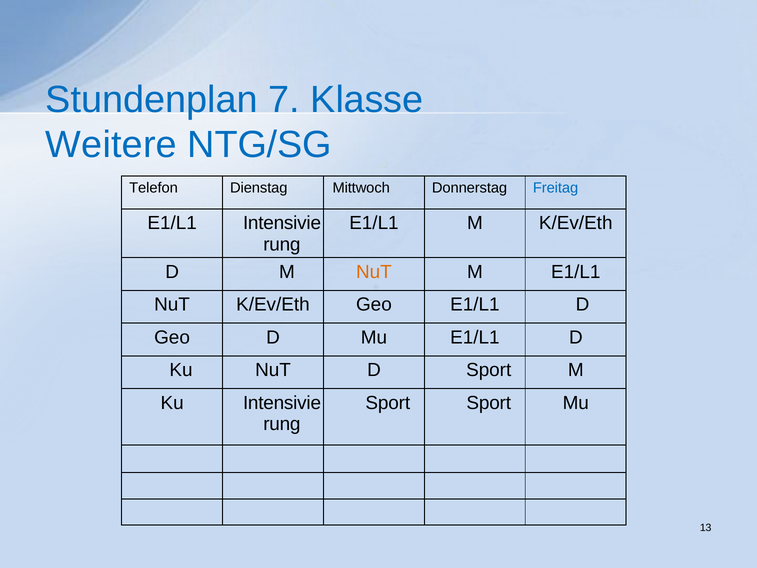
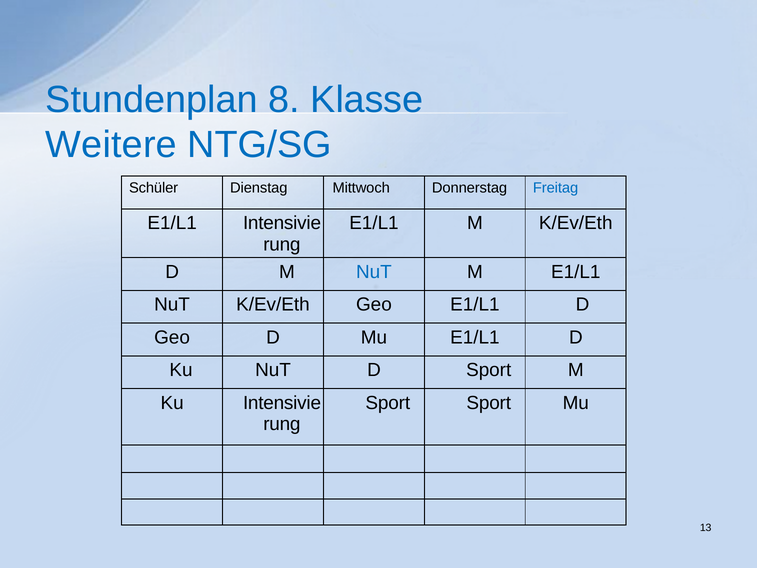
7: 7 -> 8 (284, 100)
Telefon: Telefon -> Schüler (154, 188)
NuT colour: orange -> blue (374, 272)
